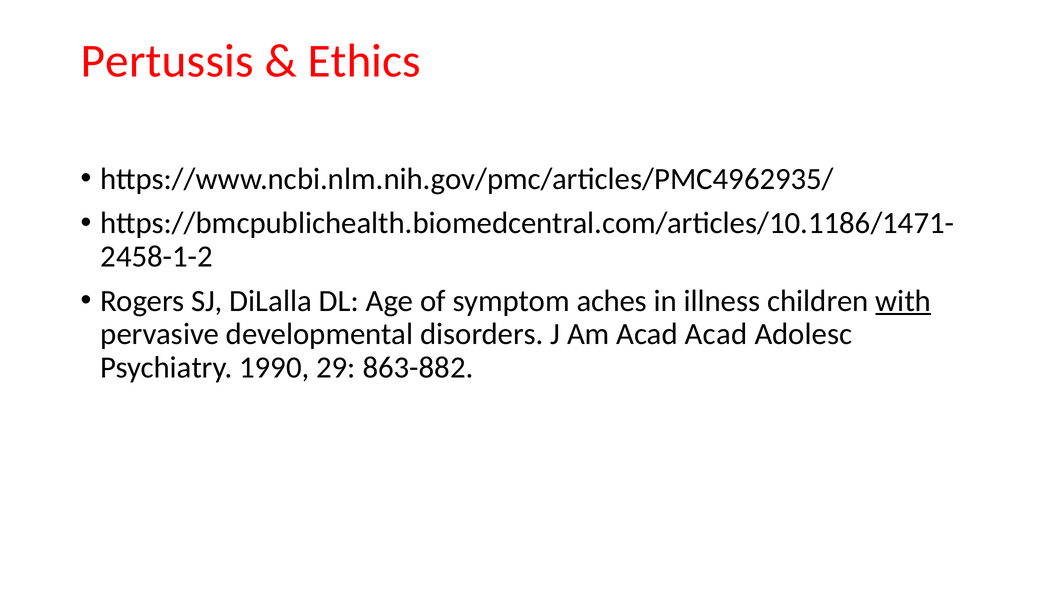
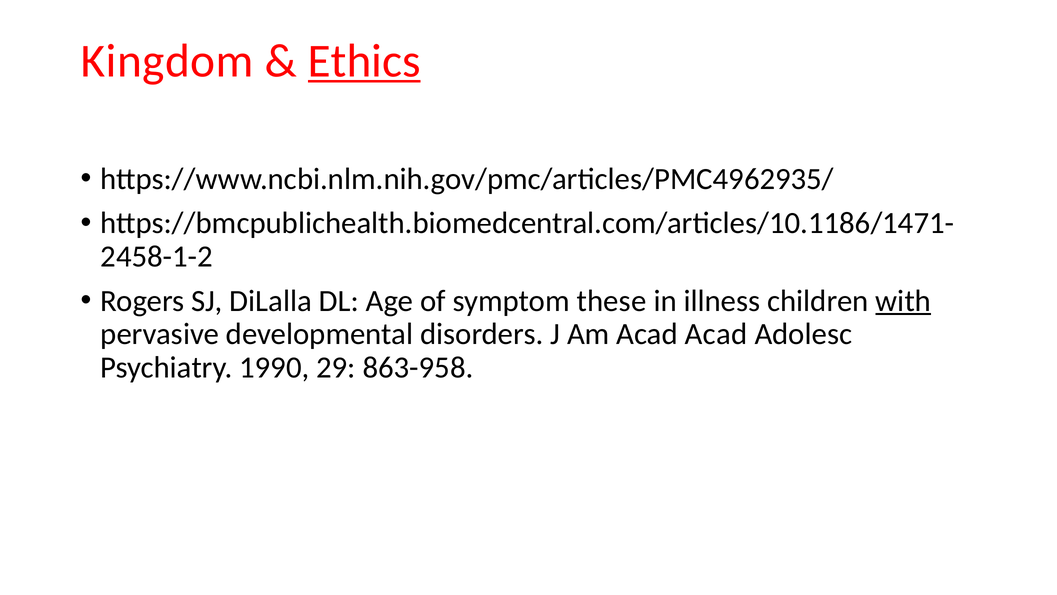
Pertussis: Pertussis -> Kingdom (167, 61)
Ethics underline: none -> present (364, 61)
aches: aches -> these (612, 301)
863-882: 863-882 -> 863-958 (418, 367)
